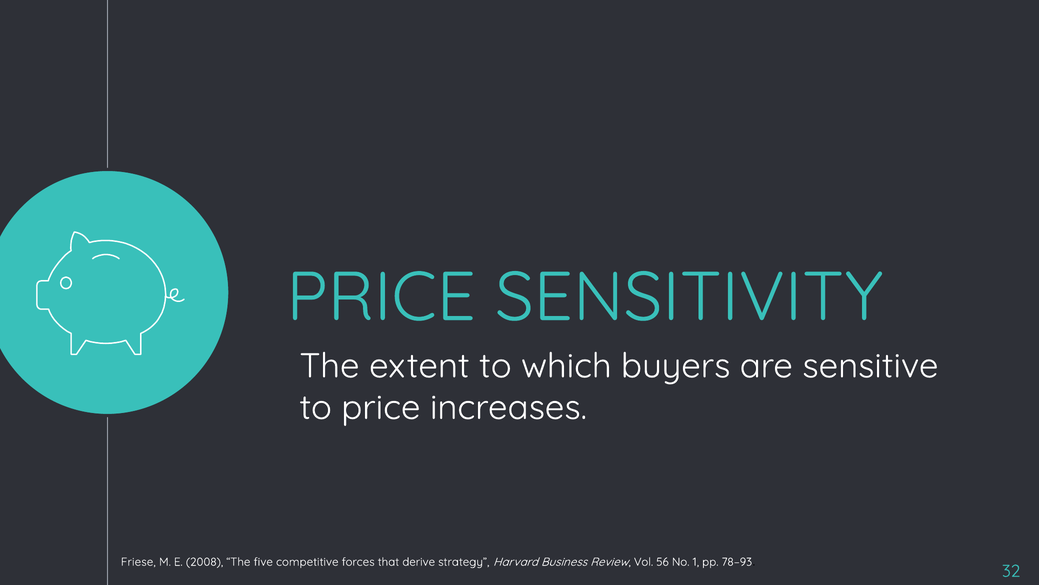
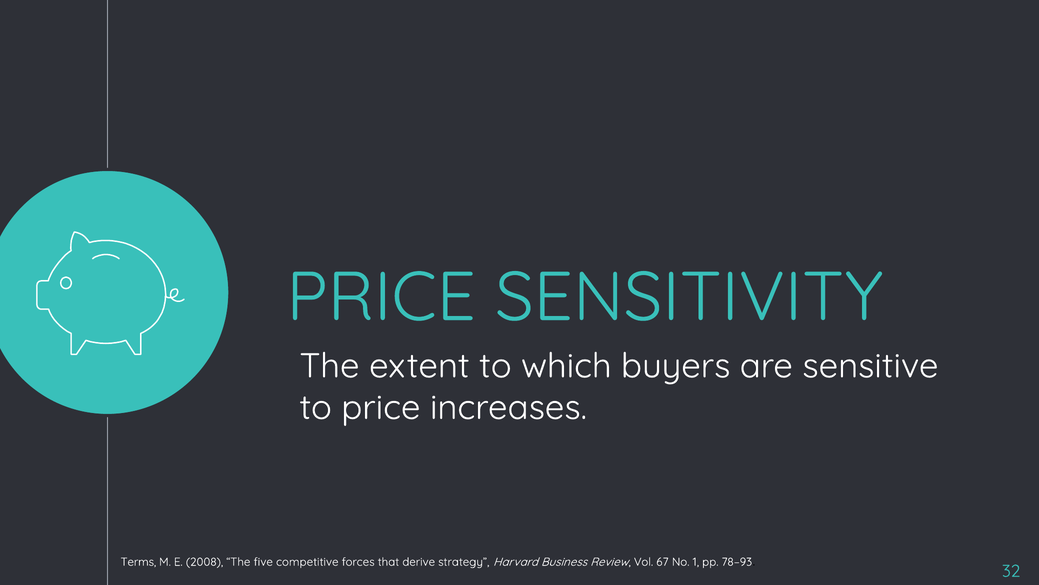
Friese: Friese -> Terms (138, 561)
56: 56 -> 67 (662, 561)
